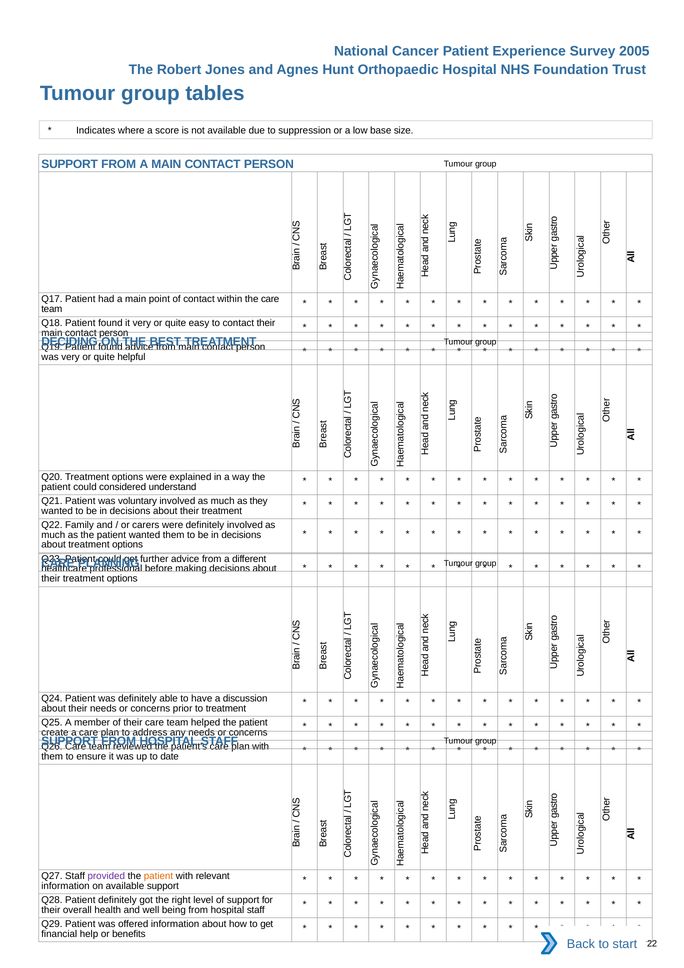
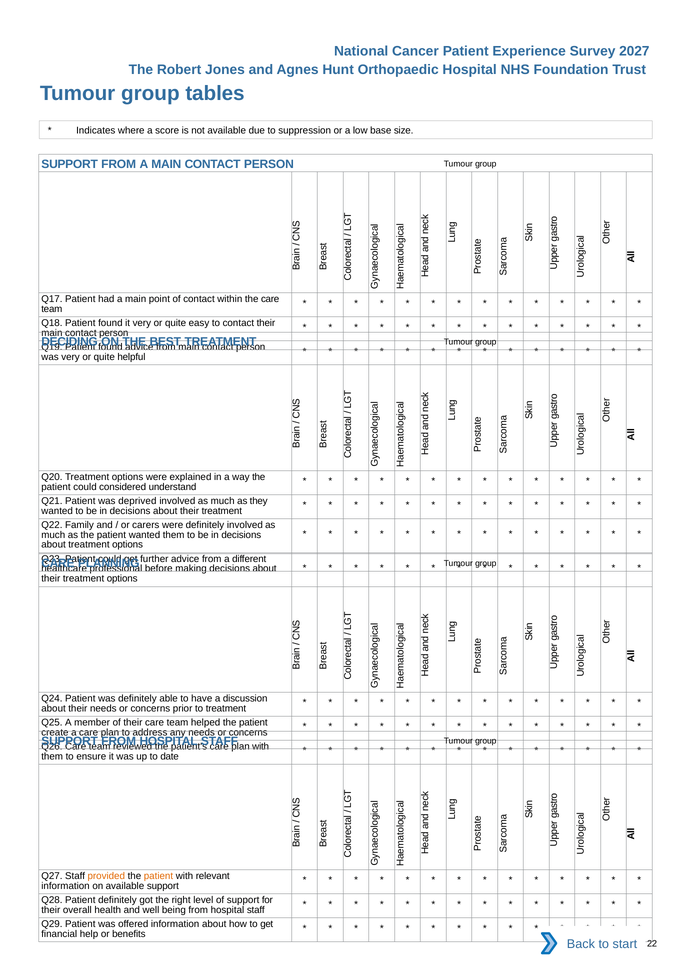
2005: 2005 -> 2027 (634, 51)
voluntary: voluntary -> deprived (137, 501)
provided colour: purple -> orange (106, 876)
